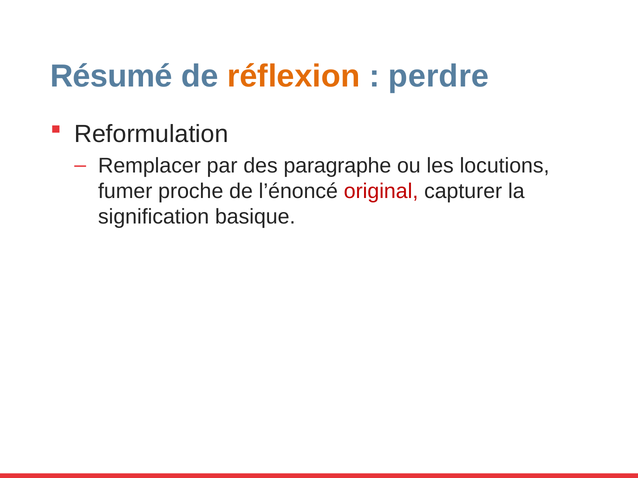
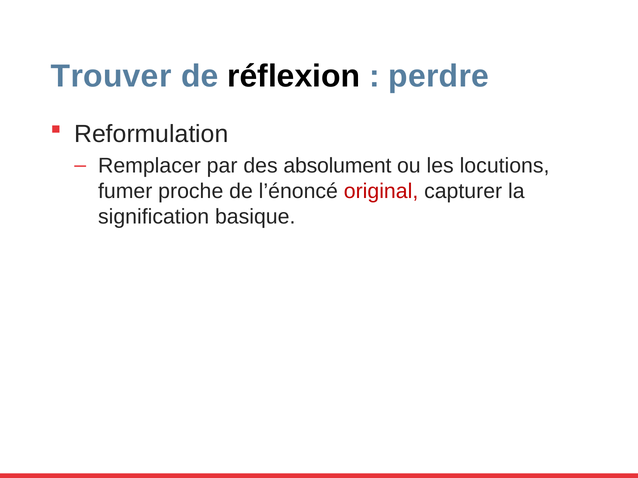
Résumé: Résumé -> Trouver (111, 76)
réflexion colour: orange -> black (294, 76)
paragraphe: paragraphe -> absolument (337, 166)
